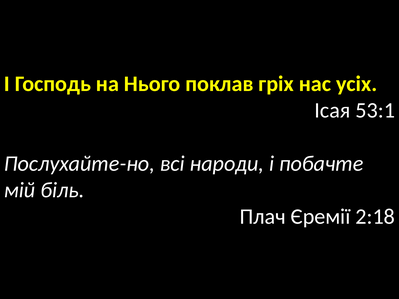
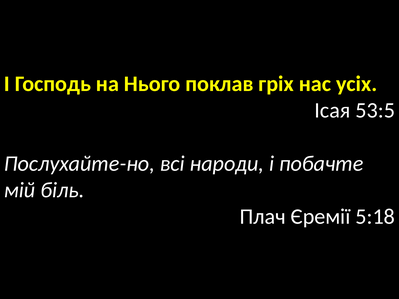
53:1: 53:1 -> 53:5 (375, 110)
2:18: 2:18 -> 5:18 (375, 217)
